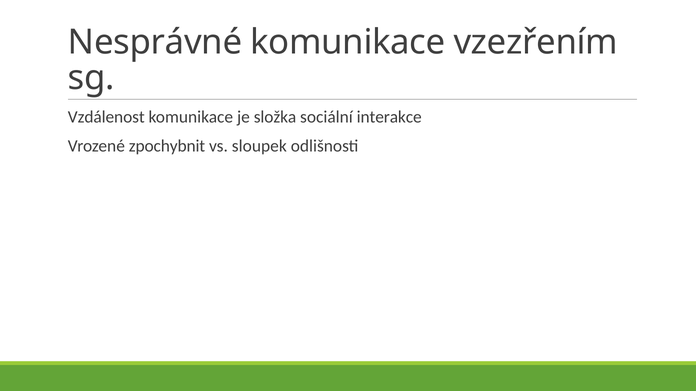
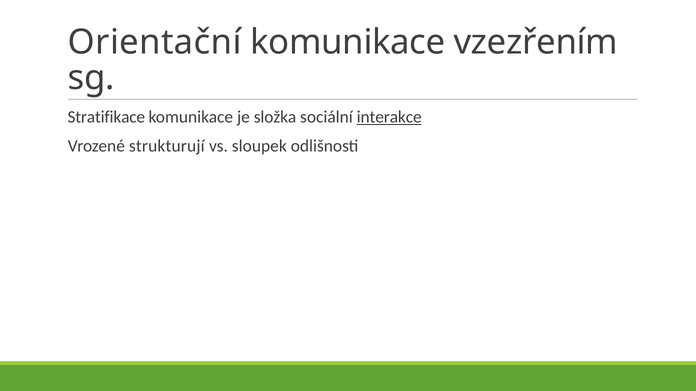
Nesprávné: Nesprávné -> Orientační (155, 42)
Vzdálenost: Vzdálenost -> Stratifikace (106, 117)
interakce underline: none -> present (389, 117)
zpochybnit: zpochybnit -> strukturují (167, 146)
